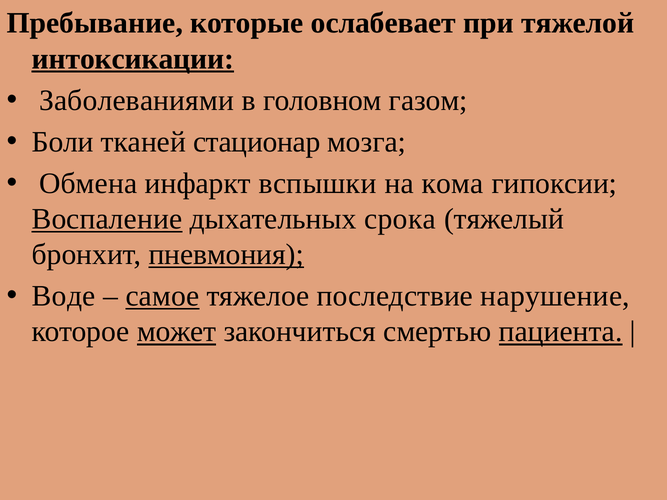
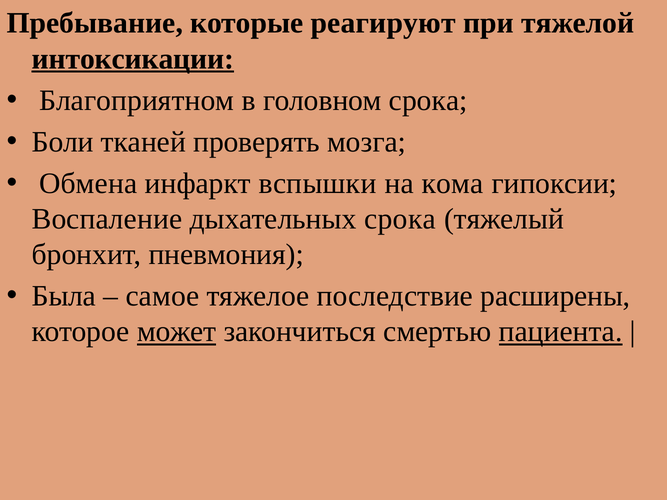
ослабевает: ослабевает -> реагируют (383, 23)
Заболеваниями: Заболеваниями -> Благоприятном (137, 100)
головном газом: газом -> срока (428, 100)
стационар: стационар -> проверять (257, 142)
Воспаление underline: present -> none (107, 219)
пневмония underline: present -> none (226, 255)
Воде: Воде -> Была (64, 296)
самое underline: present -> none (162, 296)
нарушение: нарушение -> расширены (555, 296)
